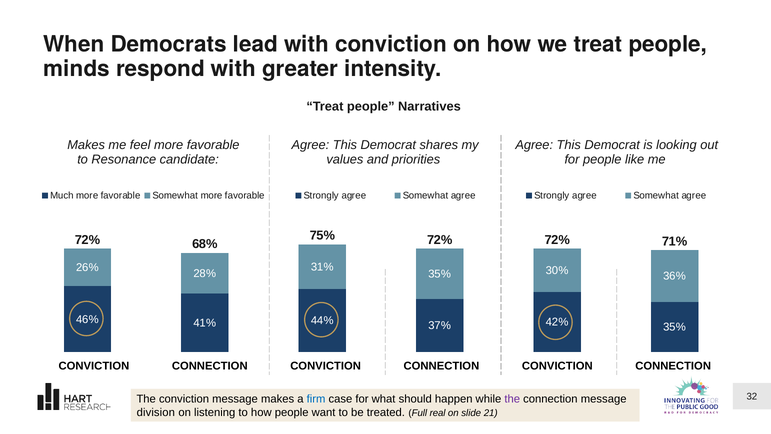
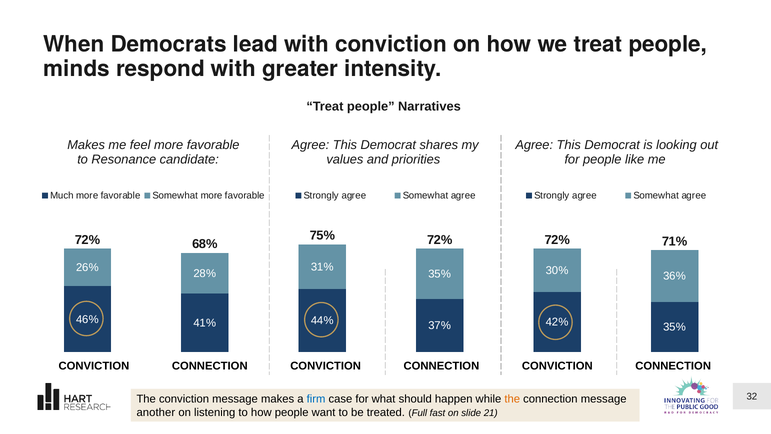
the colour: purple -> orange (512, 399)
division: division -> another (156, 412)
real: real -> fast (437, 413)
